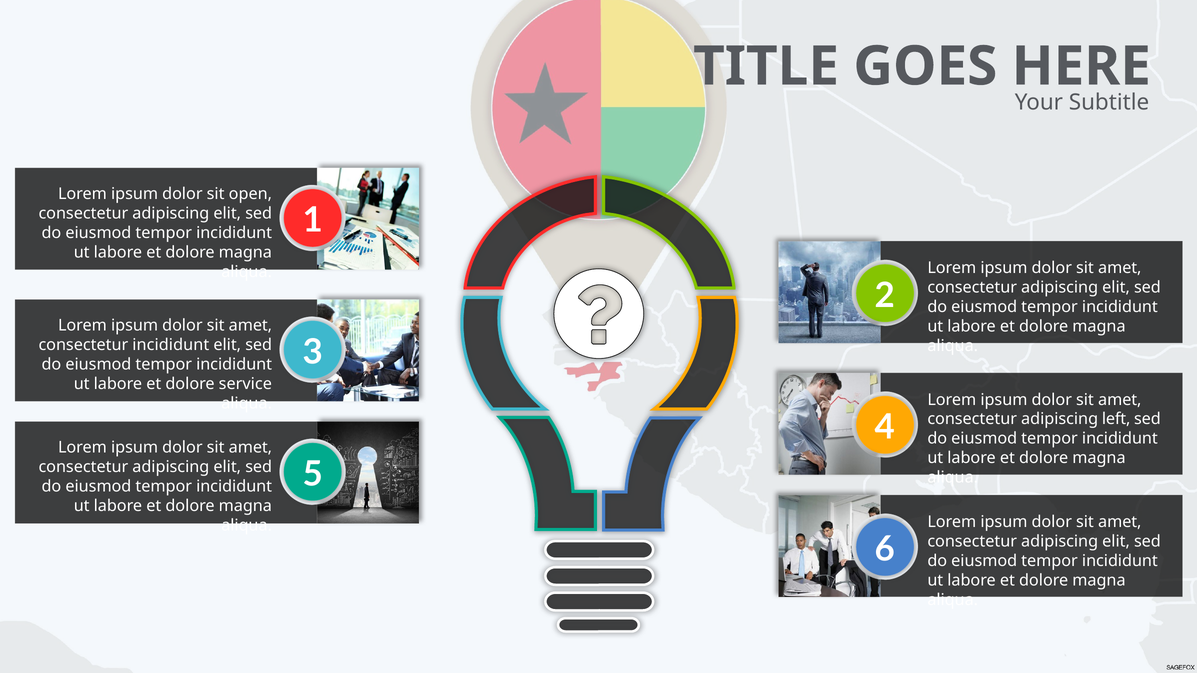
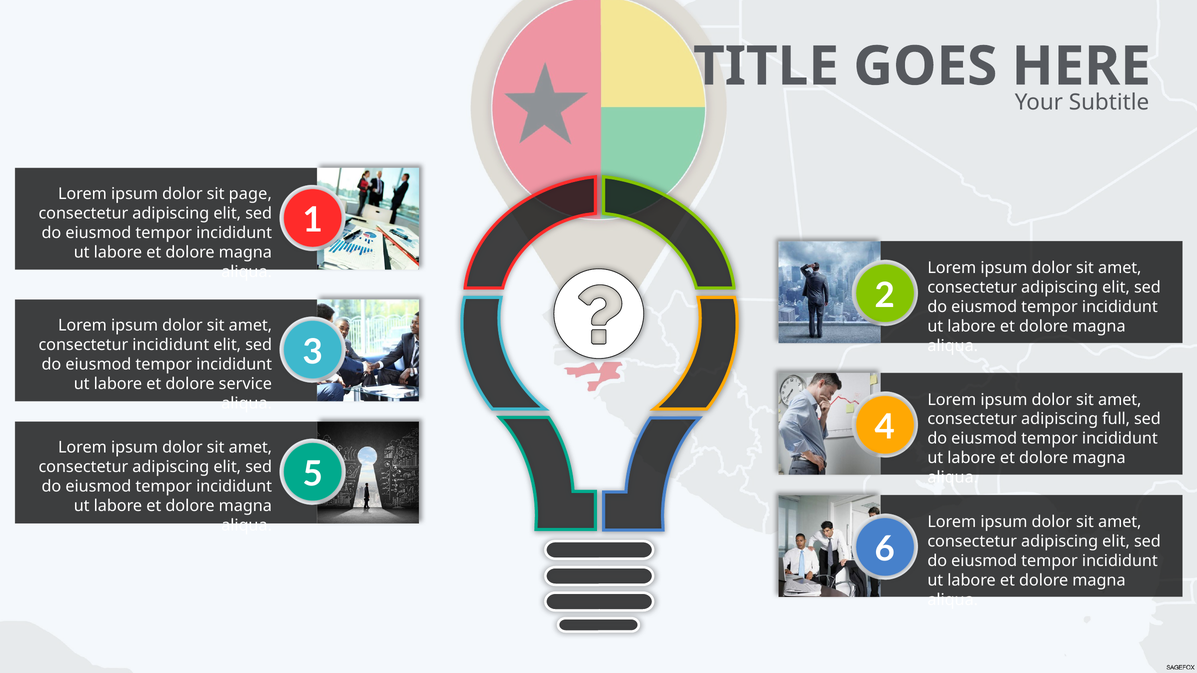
open: open -> page (250, 194)
left: left -> full (1116, 419)
